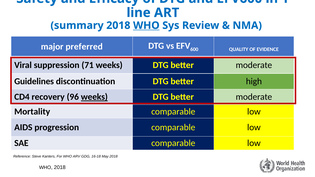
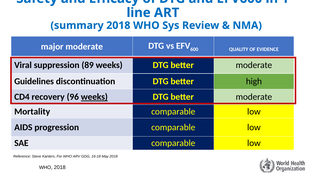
WHO underline: present -> none (146, 25)
major preferred: preferred -> moderate (84, 47)
71: 71 -> 89 (88, 65)
